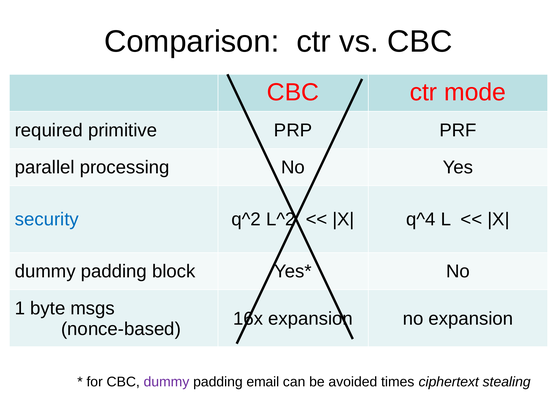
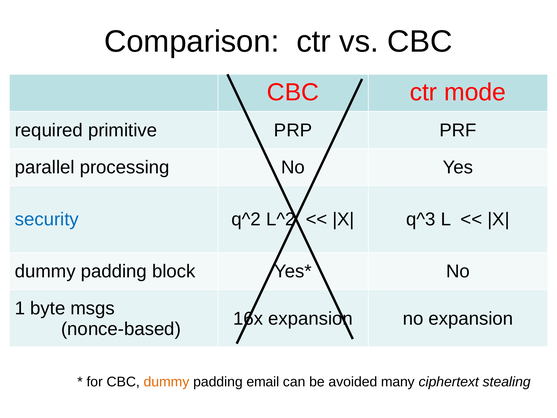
q^4: q^4 -> q^3 (421, 219)
dummy colour: purple -> orange (166, 382)
times: times -> many (398, 382)
